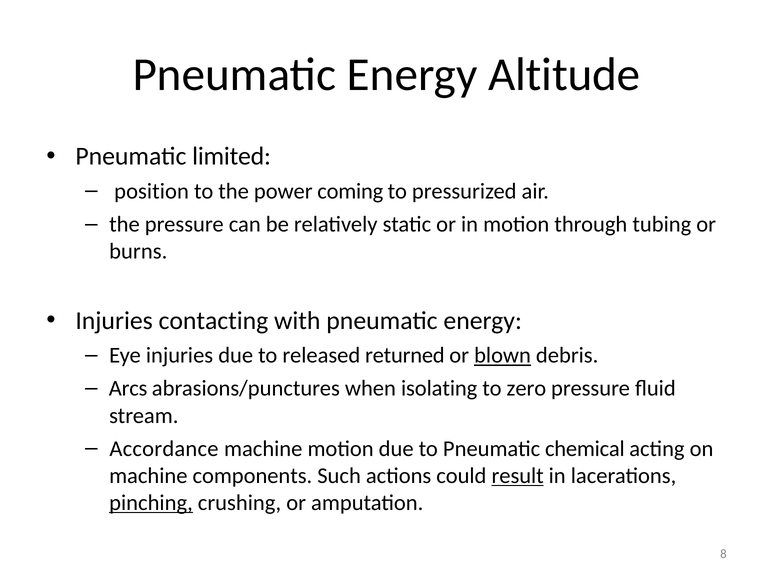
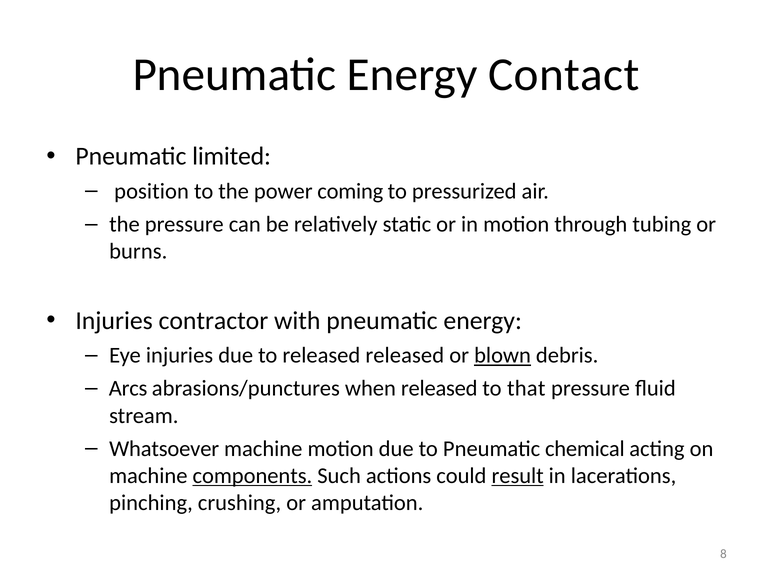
Altitude: Altitude -> Contact (564, 75)
contacting: contacting -> contractor (213, 321)
released returned: returned -> released (405, 355)
when isolating: isolating -> released (439, 388)
zero: zero -> that (526, 388)
Accordance: Accordance -> Whatsoever (164, 449)
components underline: none -> present (252, 476)
pinching underline: present -> none (151, 503)
